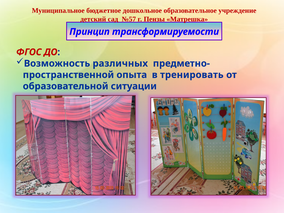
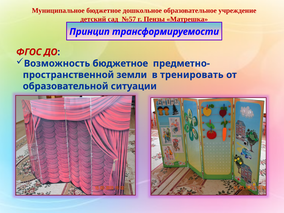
Возможность различных: различных -> бюджетное (120, 63)
опыта: опыта -> земли (132, 75)
